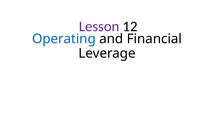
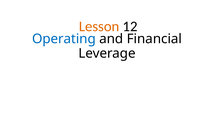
Lesson colour: purple -> orange (99, 27)
